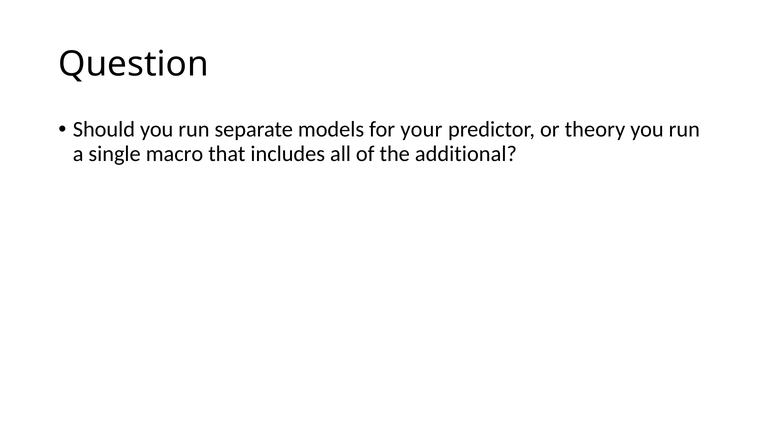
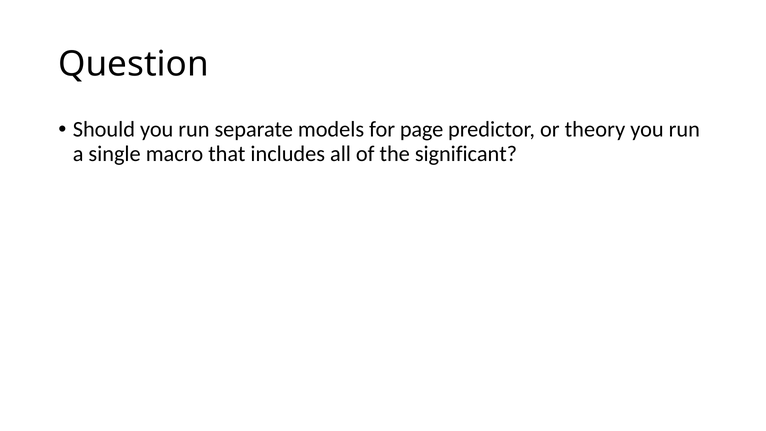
your: your -> page (422, 130)
additional: additional -> significant (466, 154)
